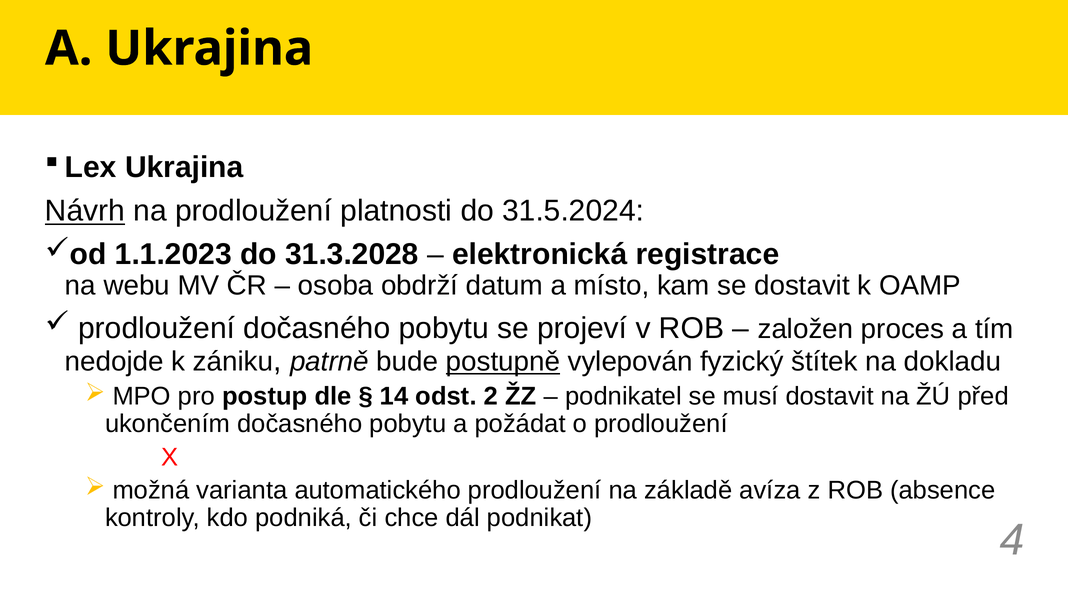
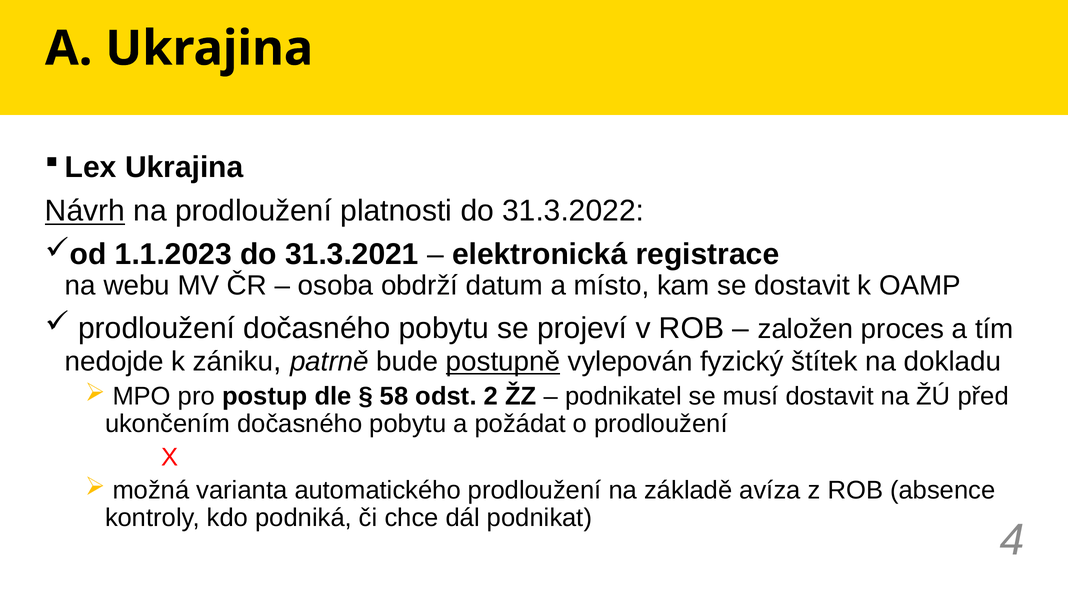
31.5.2024: 31.5.2024 -> 31.3.2022 (573, 211)
31.3.2028: 31.3.2028 -> 31.3.2021 (352, 254)
14: 14 -> 58 (394, 396)
